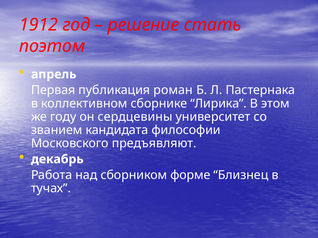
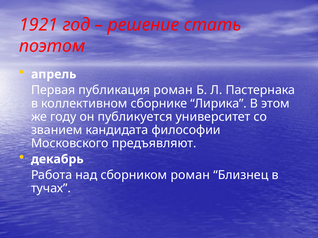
1912: 1912 -> 1921 (39, 25)
сердцевины: сердцевины -> публикуется (135, 117)
сборником форме: форме -> роман (190, 175)
